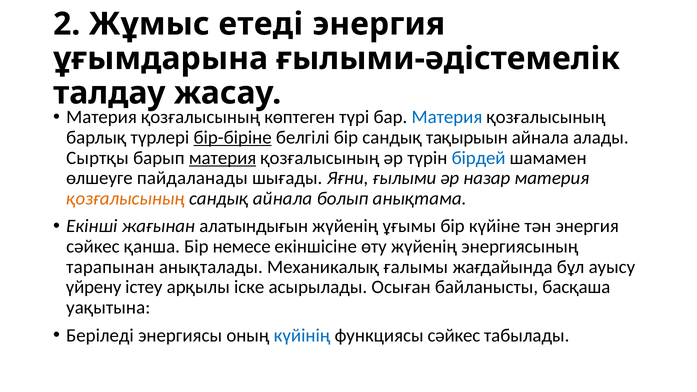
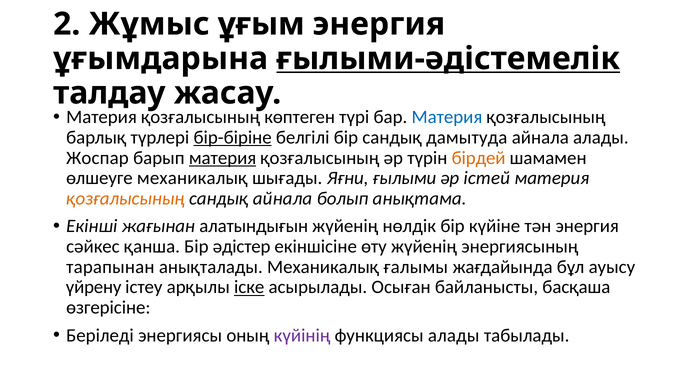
етеді: етеді -> ұғым (261, 24)
ғылыми-әдістемелік underline: none -> present (448, 59)
тақырыын: тақырыын -> дамытуда (467, 137)
Сыртқы: Сыртқы -> Жоспар (97, 158)
бірдей colour: blue -> orange (479, 158)
өлшеуге пайдаланады: пайдаланады -> механикалық (192, 178)
назар: назар -> істей (487, 178)
ұғымы: ұғымы -> нөлдік (409, 226)
немесе: немесе -> әдістер (242, 247)
іске underline: none -> present (249, 287)
уақытына: уақытына -> өзгерісіне (108, 308)
күйінің colour: blue -> purple (302, 335)
функциясы сәйкес: сәйкес -> алады (454, 335)
